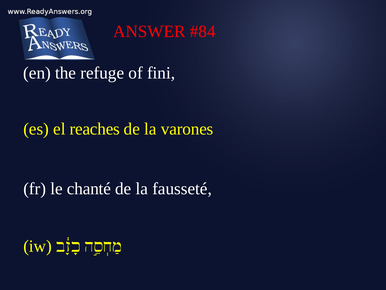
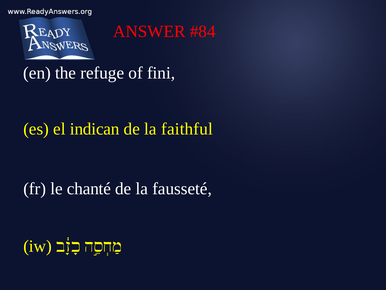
reaches: reaches -> indican (95, 129)
varones: varones -> faithful (187, 129)
